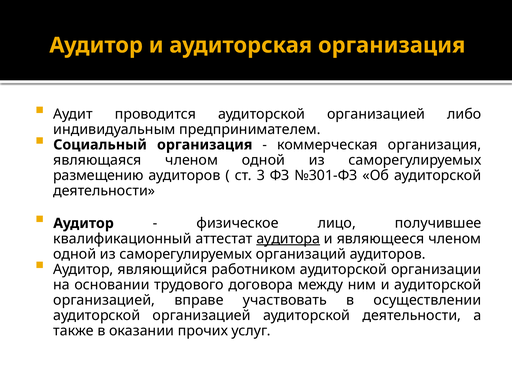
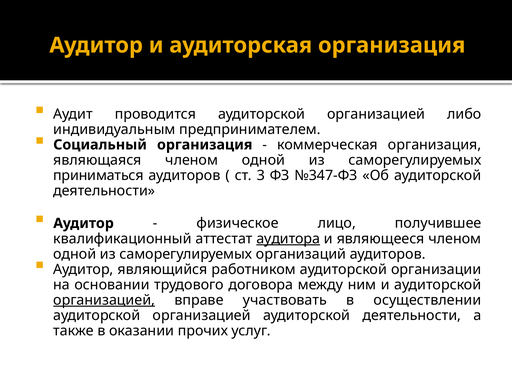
размещению: размещению -> приниматься (98, 175)
№301-ФЗ: №301-ФЗ -> №347-ФЗ (326, 175)
организацией underline: none -> present (104, 300)
